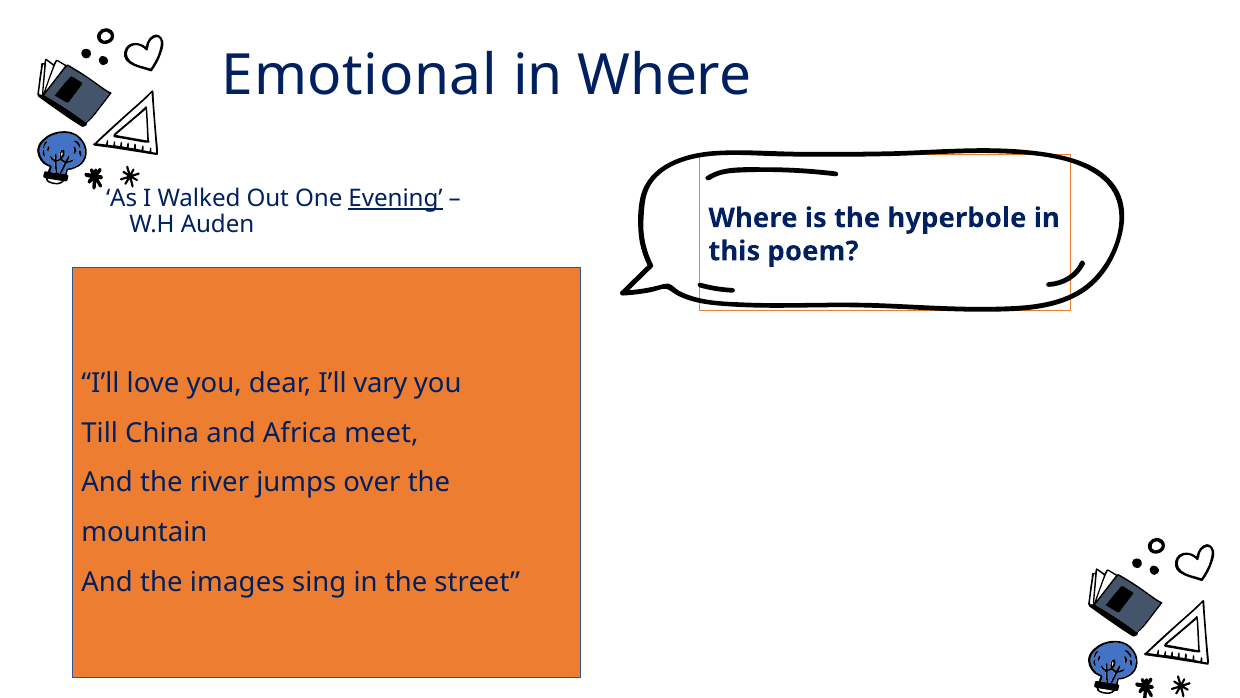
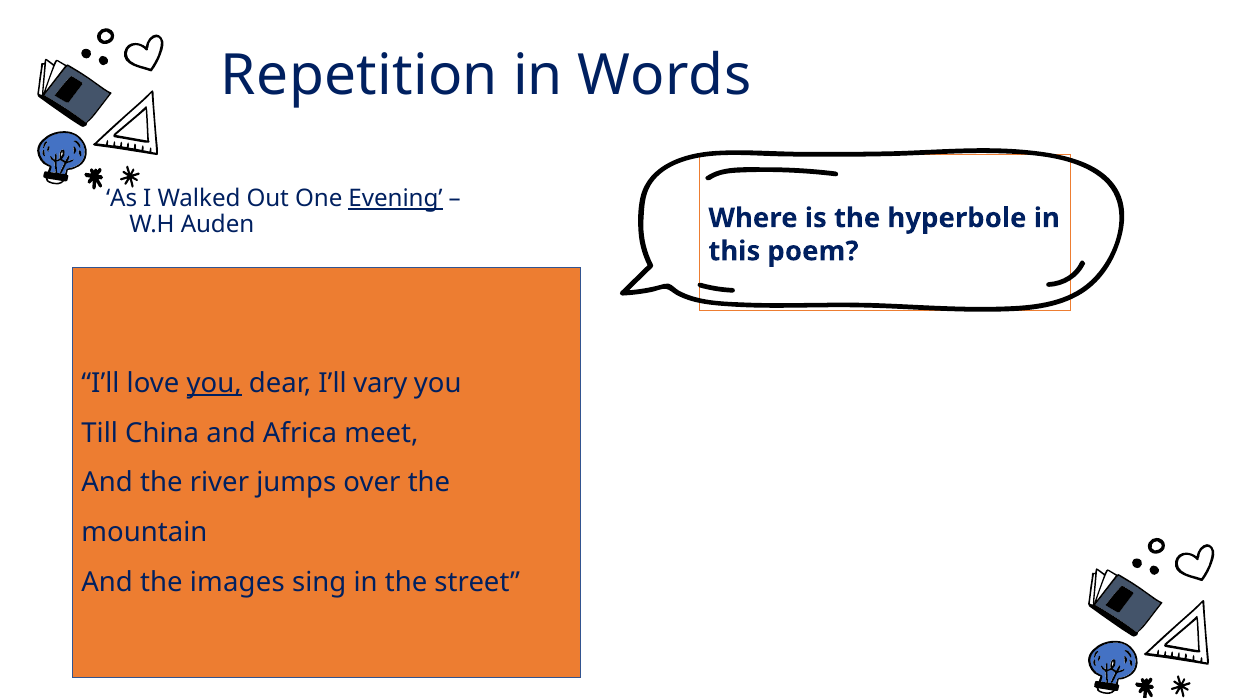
Emotional: Emotional -> Repetition (360, 75)
in Where: Where -> Words (665, 75)
you underline: none -> present (214, 383)
